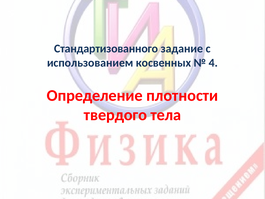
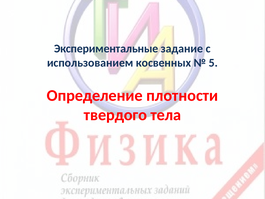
Стандартизованного: Стандартизованного -> Экспериментальные (106, 49)
4: 4 -> 5 (213, 63)
